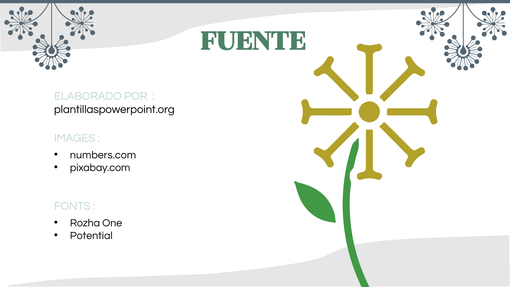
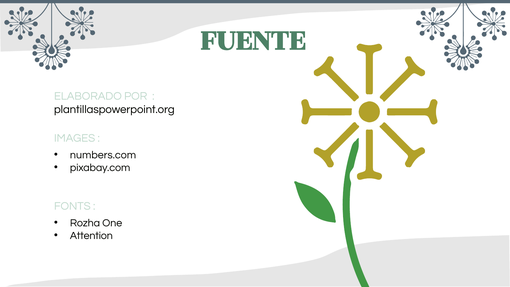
Potential: Potential -> Attention (91, 236)
